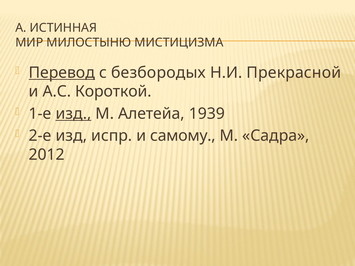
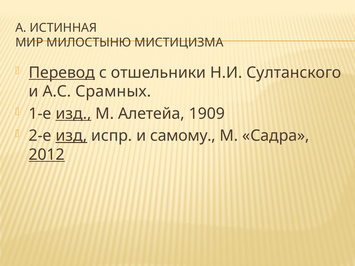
безбородых: безбородых -> отшельники (158, 73)
Прекрасной: Прекрасной -> Султанского (294, 73)
Короткой: Короткой -> Срамных (113, 92)
1939: 1939 -> 1909 (207, 114)
изд underline: none -> present (71, 136)
2012 underline: none -> present (47, 155)
